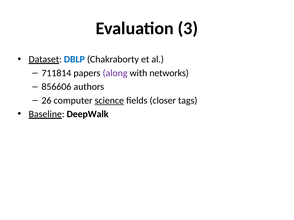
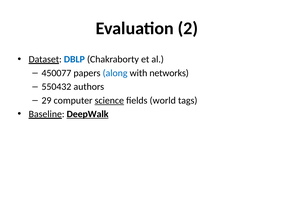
3: 3 -> 2 (188, 28)
711814: 711814 -> 450077 (56, 73)
along colour: purple -> blue (115, 73)
856606: 856606 -> 550432 (56, 87)
26: 26 -> 29 (46, 101)
closer: closer -> world (163, 101)
DeepWalk underline: none -> present (88, 114)
